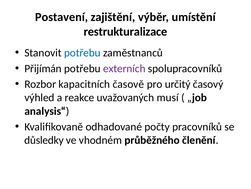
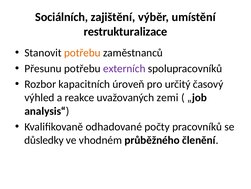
Postavení: Postavení -> Sociálních (62, 17)
potřebu colour: blue -> orange (82, 53)
Přijímán: Přijímán -> Přesunu (43, 68)
časově: časově -> úroveň (128, 84)
musí: musí -> zemi (168, 97)
